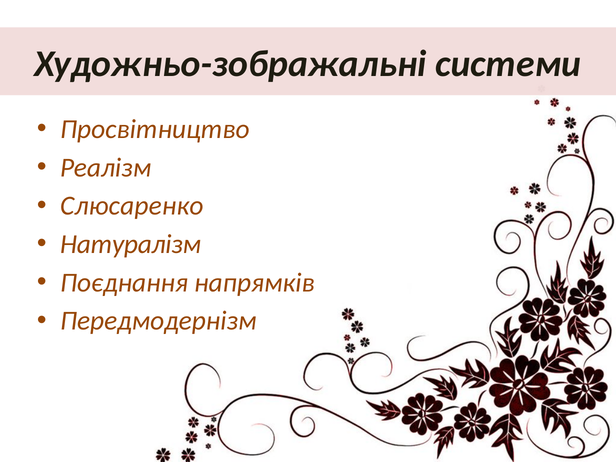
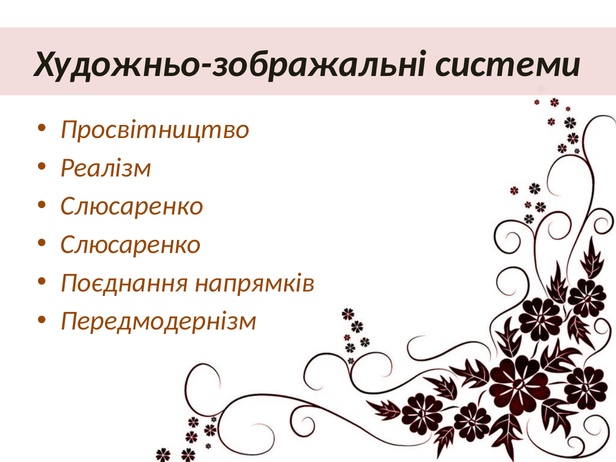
Натуралізм: Натуралізм -> Слюсаренко (130, 244)
